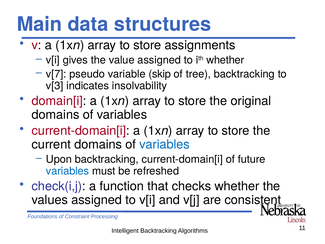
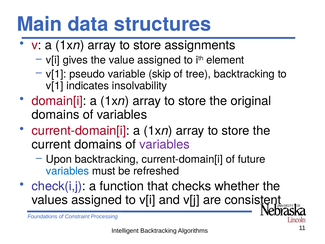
ith whether: whether -> element (225, 60)
v[7: v[7 -> v[1 (56, 74)
v[3: v[3 -> v[1 (55, 86)
variables colour: blue -> purple (165, 144)
